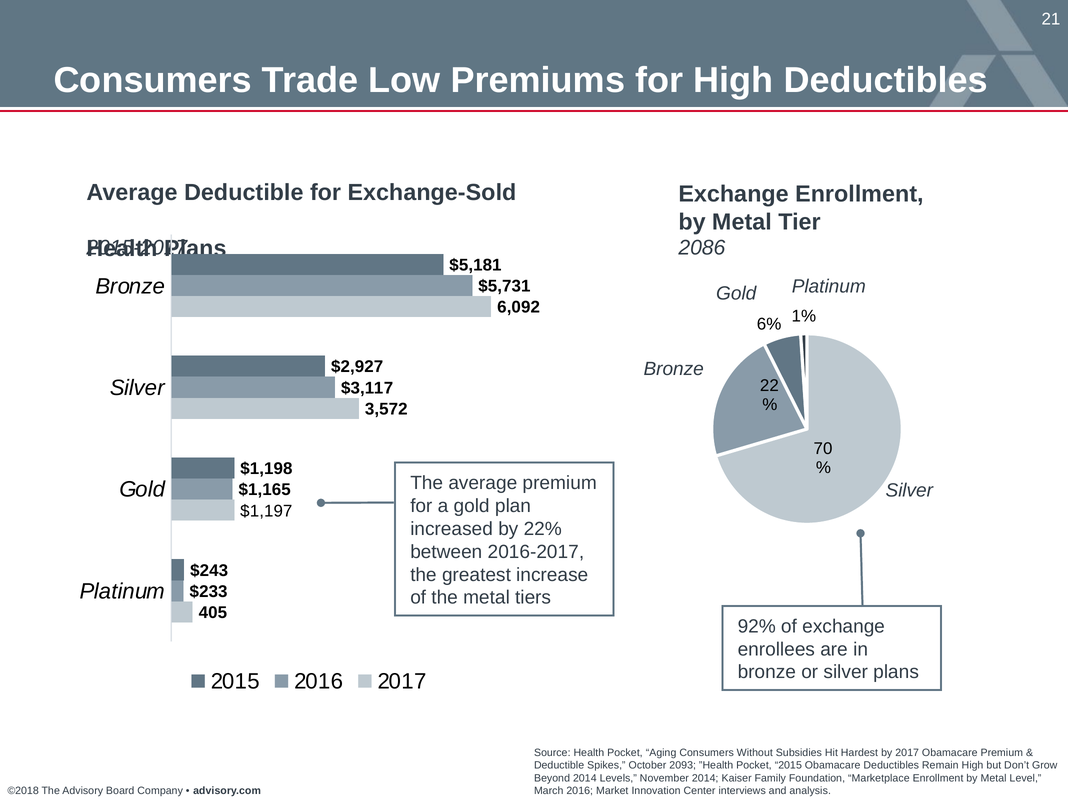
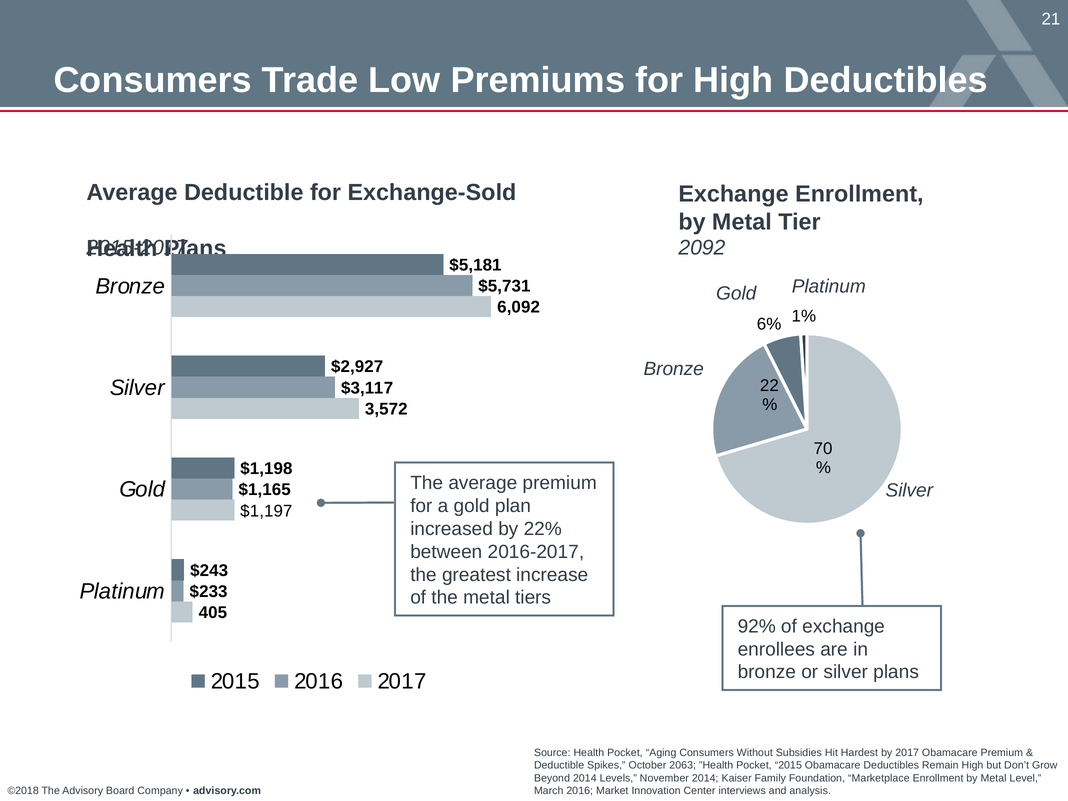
2086: 2086 -> 2092 (702, 248)
2093: 2093 -> 2063 (683, 765)
